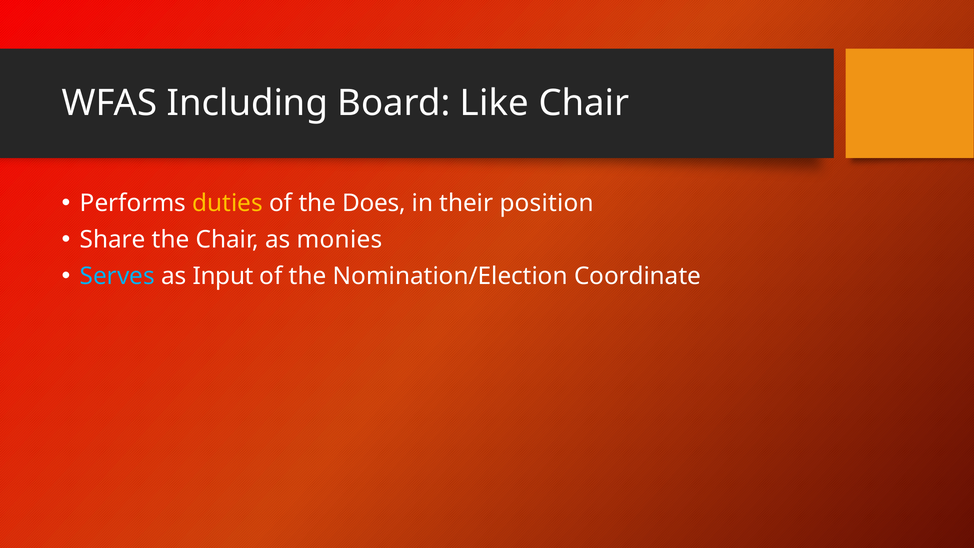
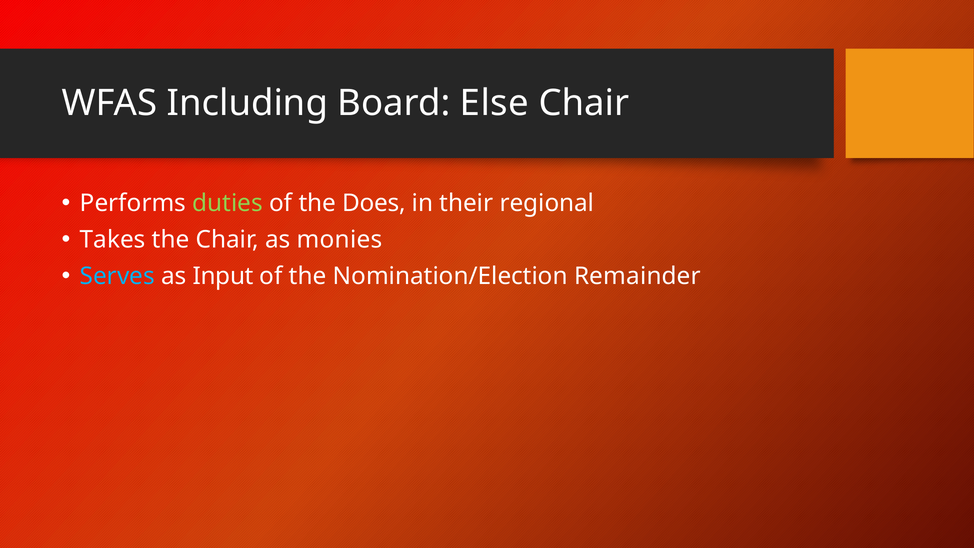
Like: Like -> Else (494, 103)
duties colour: yellow -> light green (228, 203)
position: position -> regional (547, 203)
Share: Share -> Takes (113, 240)
Coordinate: Coordinate -> Remainder (637, 276)
